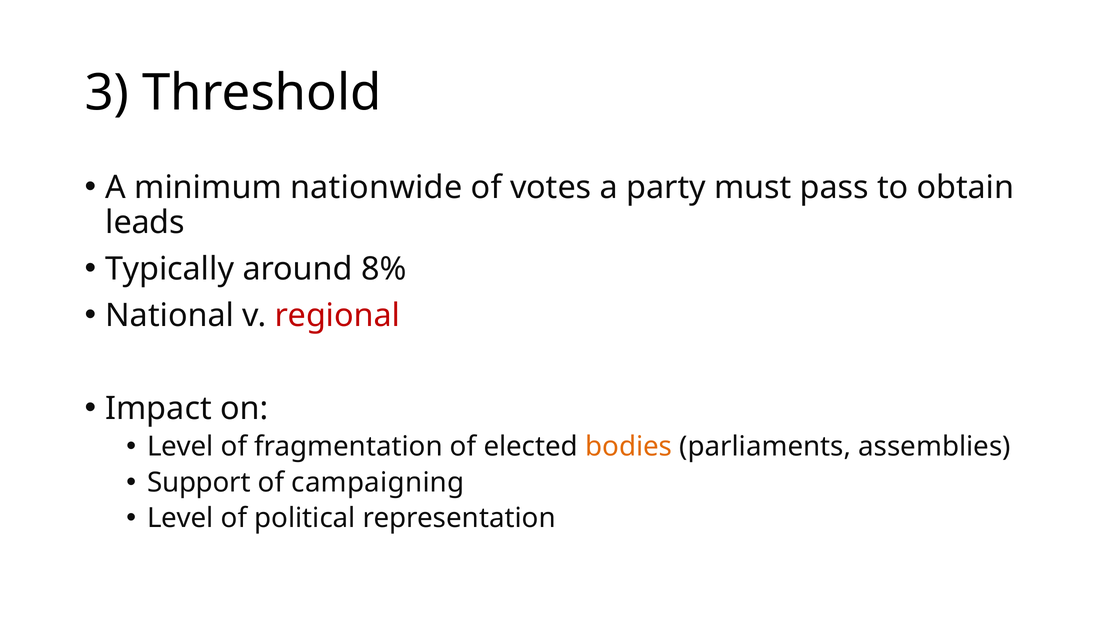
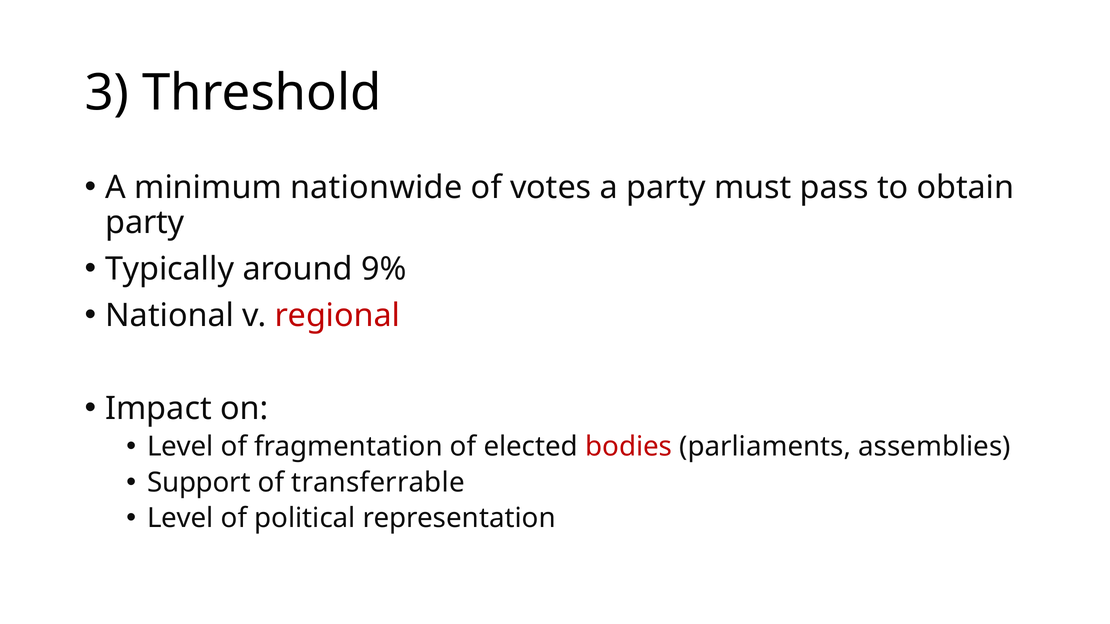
leads: leads -> party (145, 223)
8%: 8% -> 9% (384, 269)
bodies colour: orange -> red (629, 447)
campaigning: campaigning -> transferrable (378, 483)
